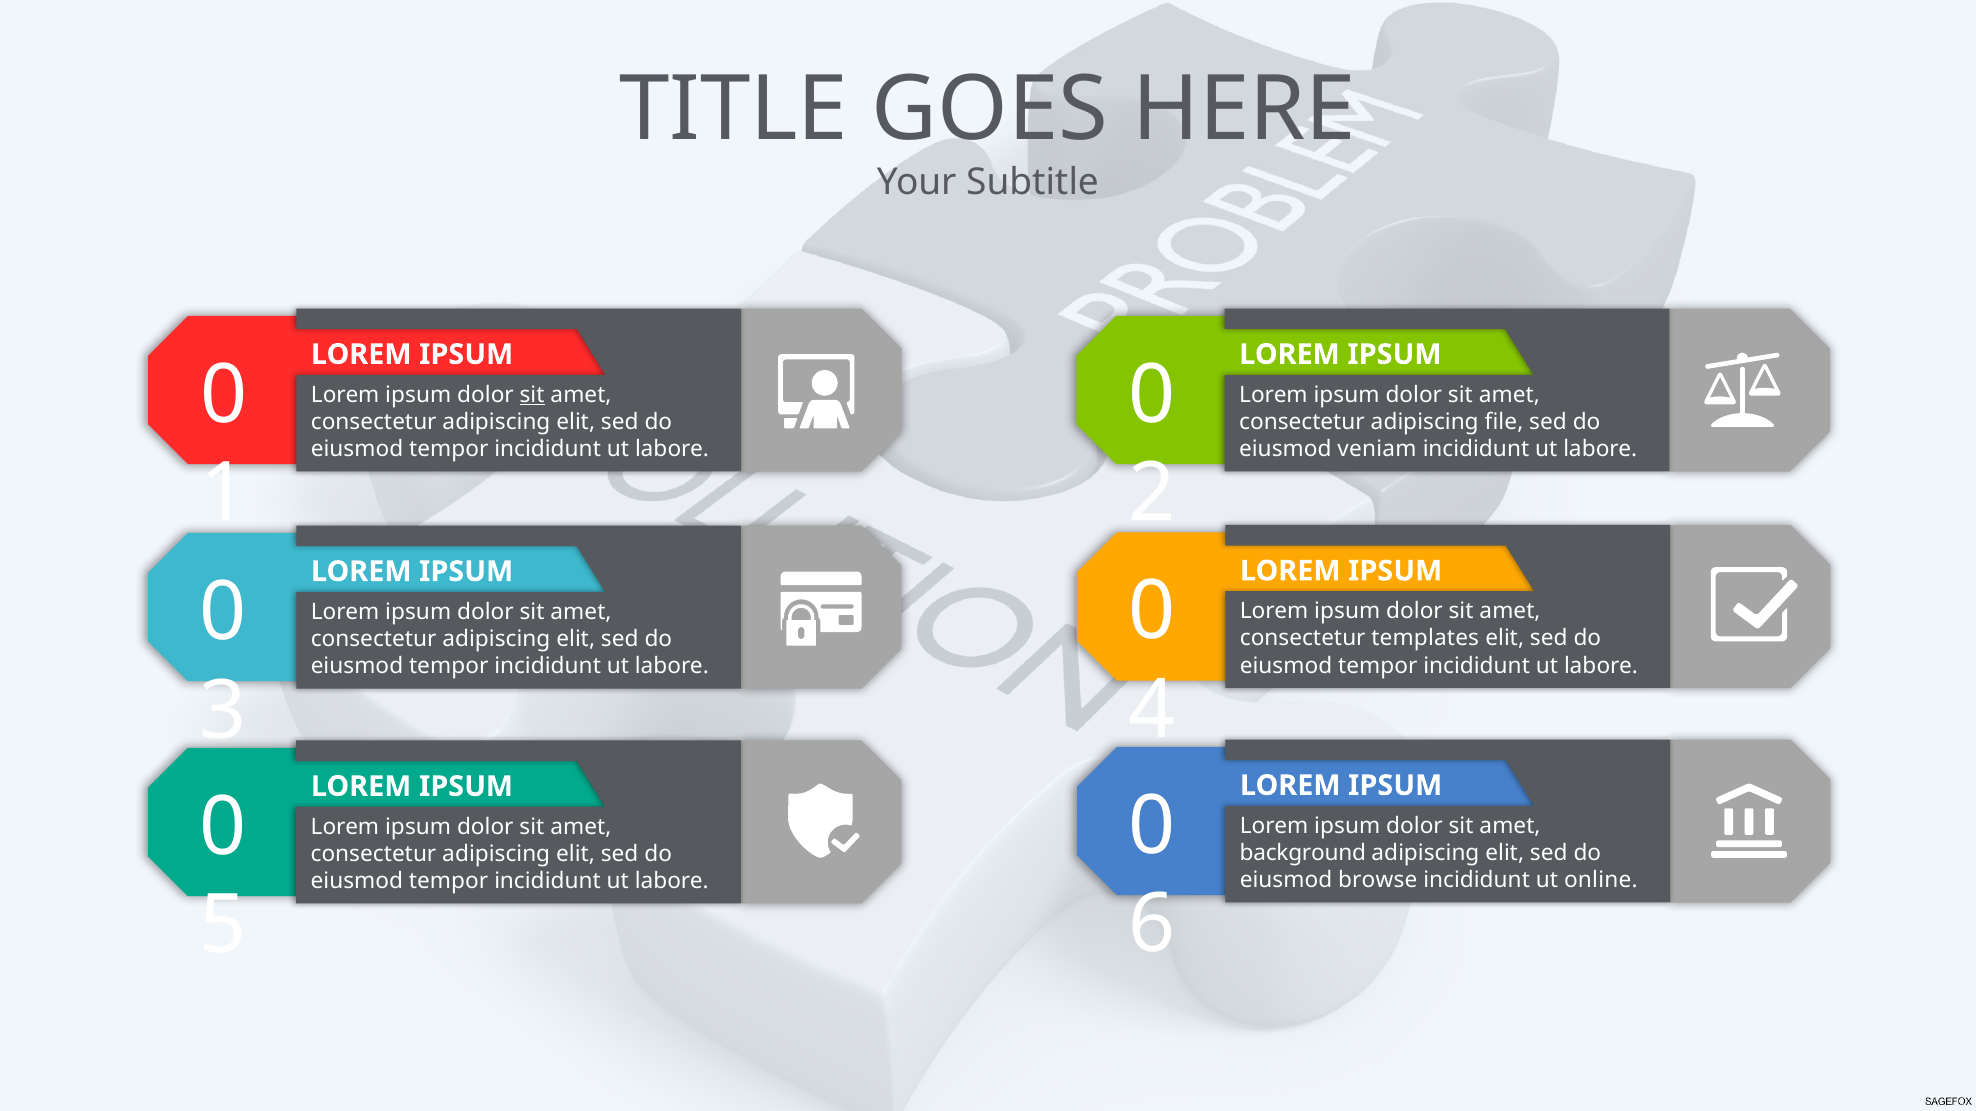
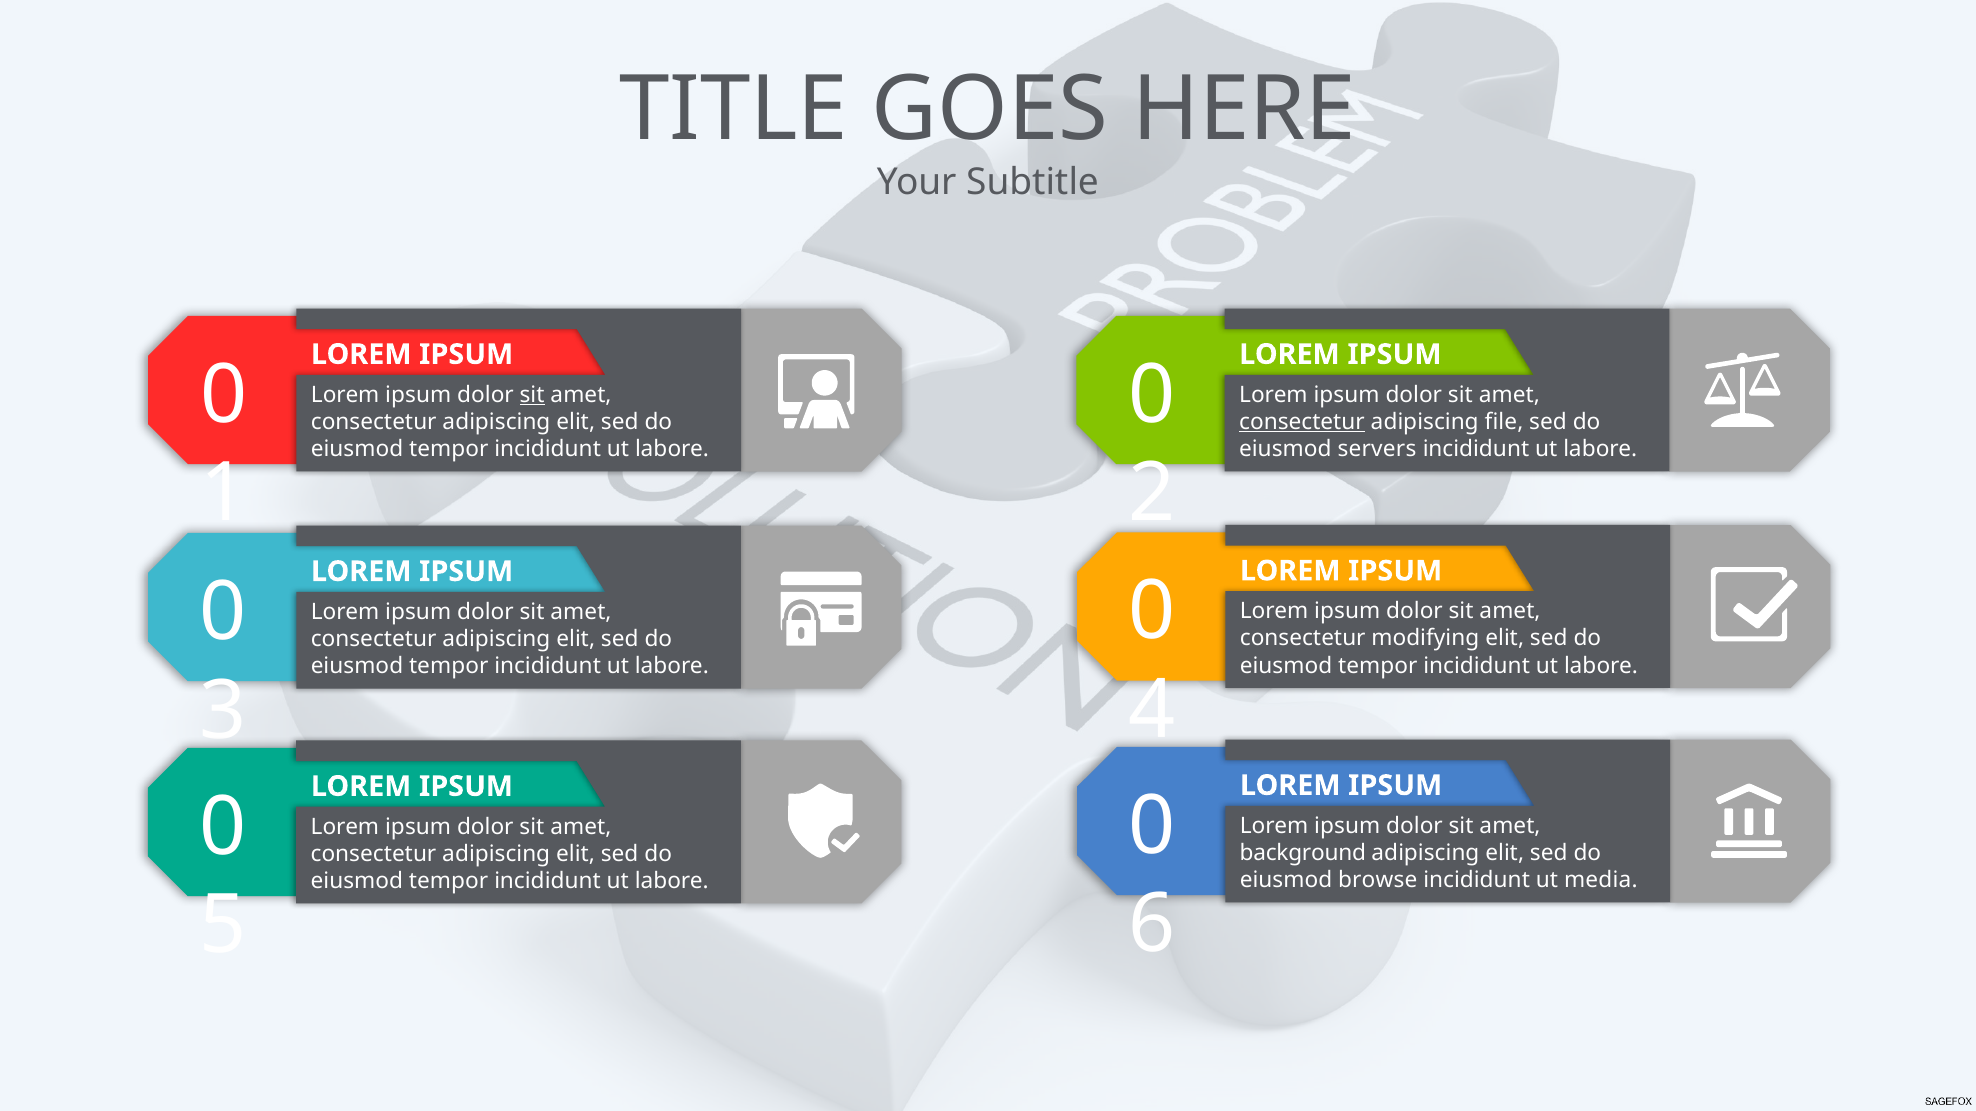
consectetur underline: none -> present (1302, 422)
veniam: veniam -> servers (1377, 449)
templates: templates -> modifying (1425, 639)
online: online -> media (1601, 880)
